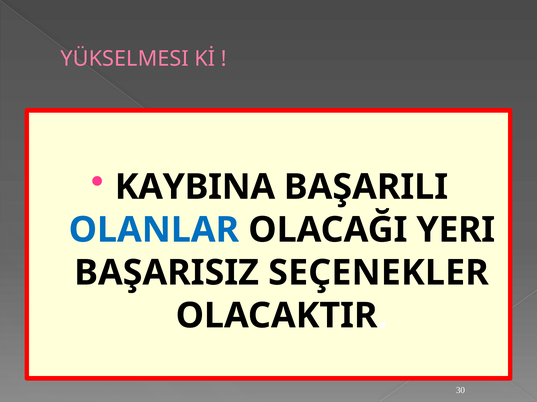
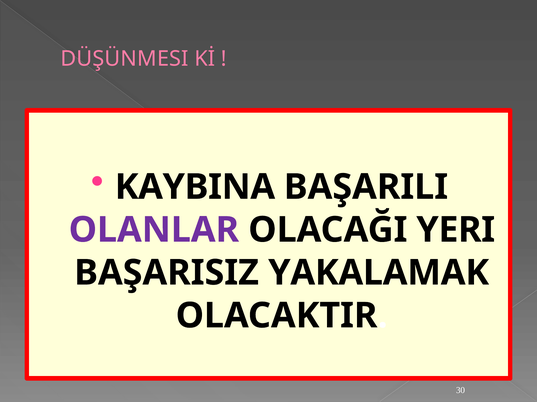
YÜKSELMESI: YÜKSELMESI -> DÜŞÜNMESI (125, 59)
OLANLAR colour: blue -> purple (154, 230)
SEÇENEKLER: SEÇENEKLER -> YAKALAMAK (379, 273)
